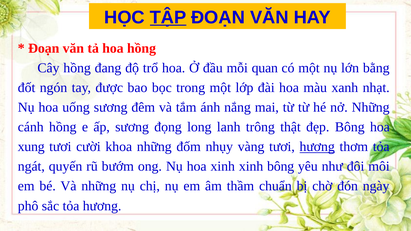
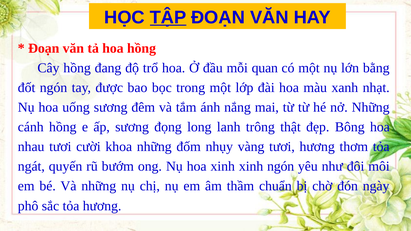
xung: xung -> nhau (31, 147)
hương underline: present -> none (317, 147)
xinh bông: bông -> ngón (281, 167)
